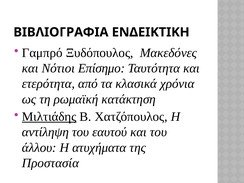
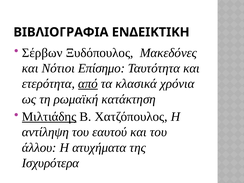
Γαμπρό: Γαμπρό -> Σέρβων (42, 53)
από underline: none -> present (88, 84)
Προστασία: Προστασία -> Ισχυρότερα (51, 163)
